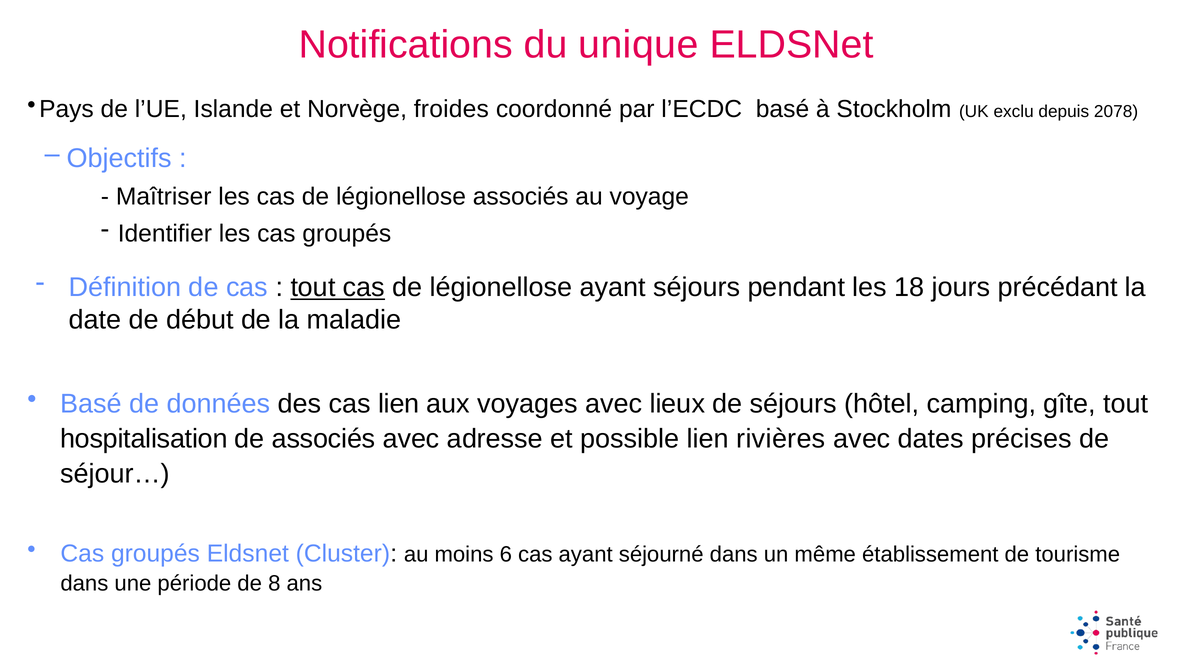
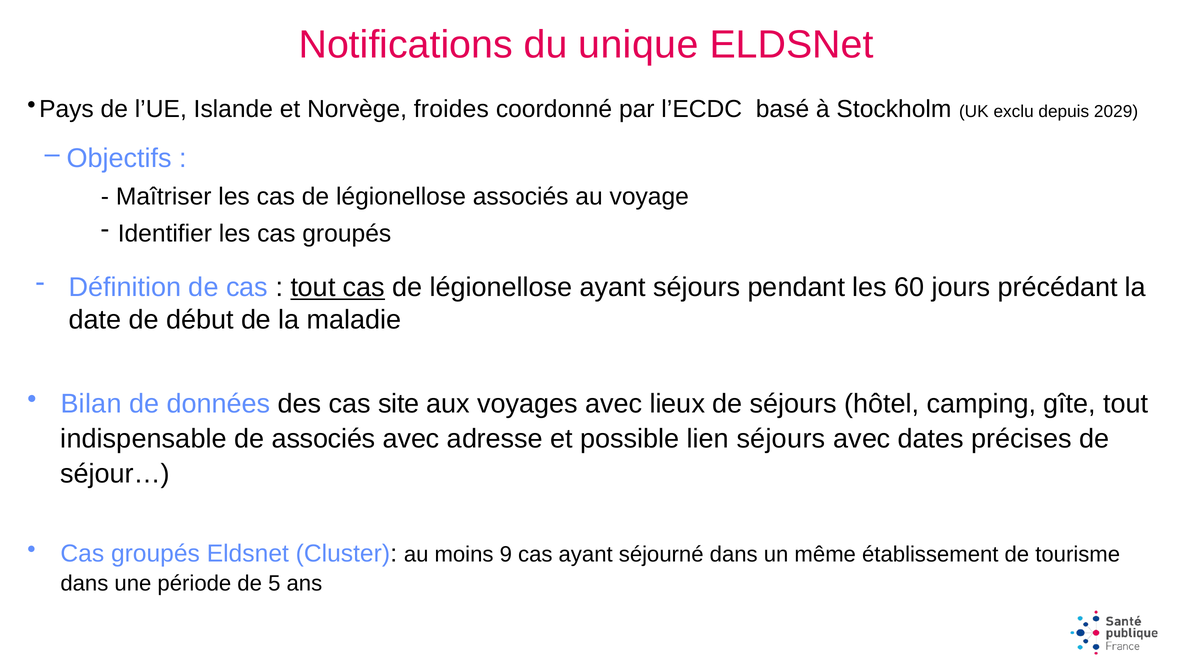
2078: 2078 -> 2029 (1116, 112)
18: 18 -> 60 (909, 287)
Basé: Basé -> Bilan (91, 403)
cas lien: lien -> site (399, 403)
hospitalisation: hospitalisation -> indispensable (144, 438)
lien rivières: rivières -> séjours (781, 438)
6: 6 -> 9 (506, 554)
8: 8 -> 5 (274, 583)
